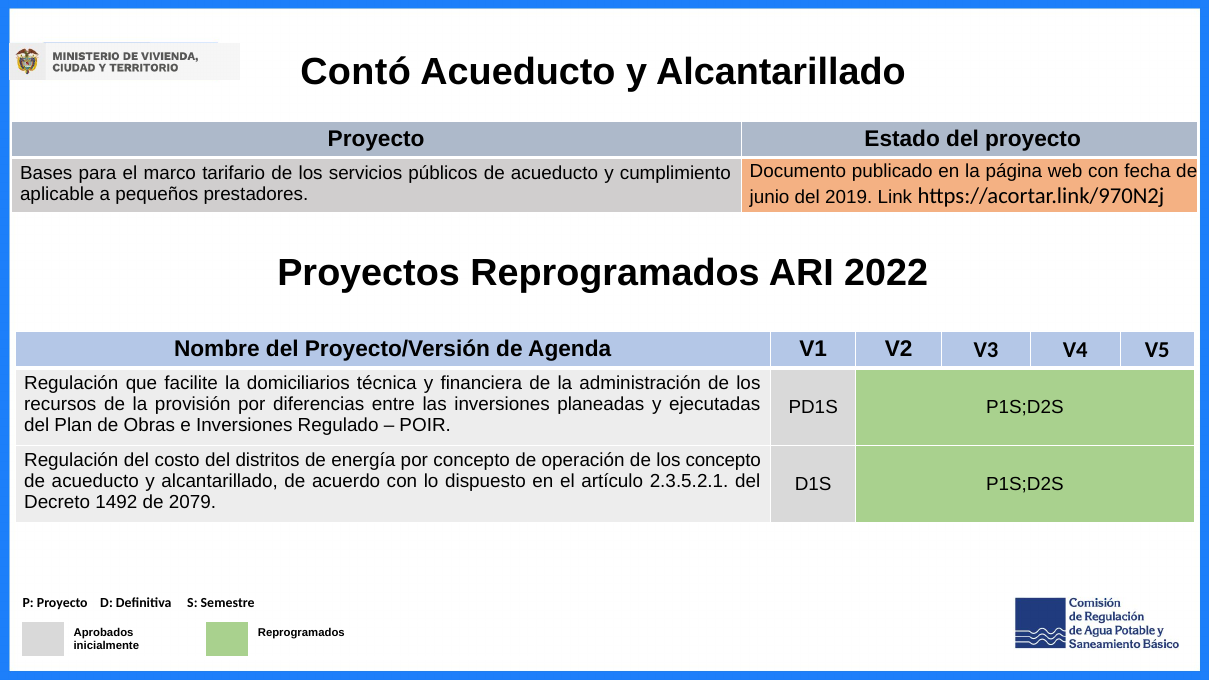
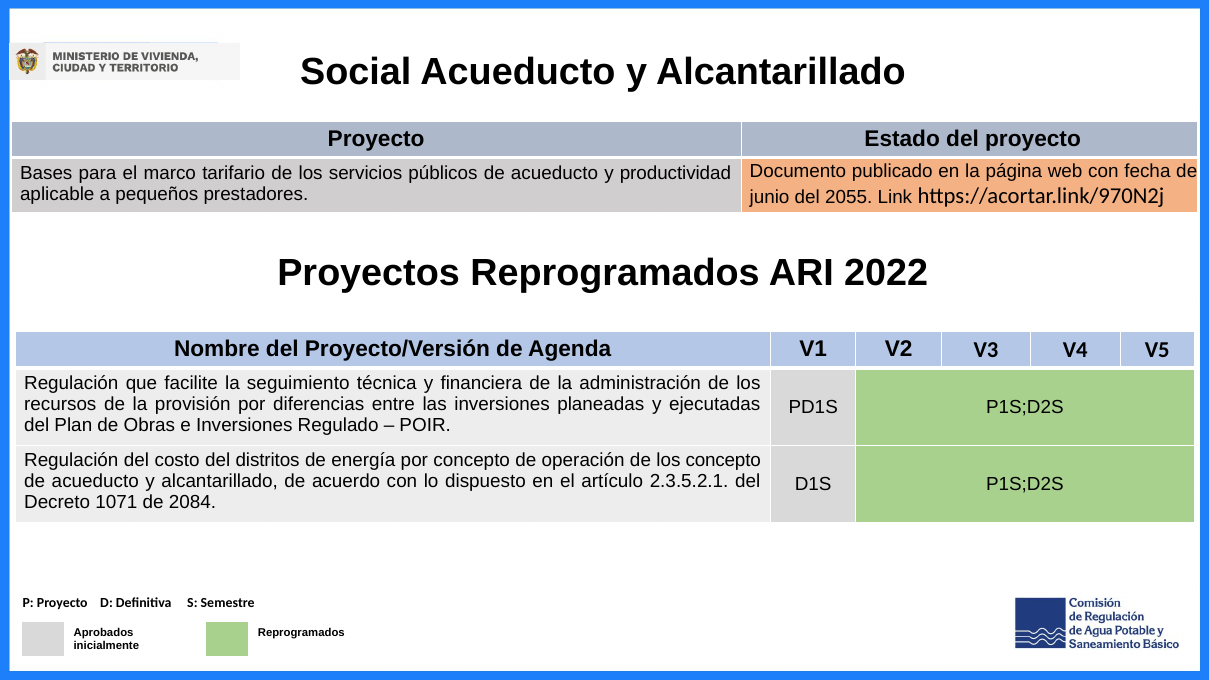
Contó: Contó -> Social (356, 72)
cumplimiento: cumplimiento -> productividad (675, 173)
2019: 2019 -> 2055 (849, 197)
domiciliarios: domiciliarios -> seguimiento (298, 383)
1492: 1492 -> 1071 (116, 502)
2079: 2079 -> 2084 (192, 502)
